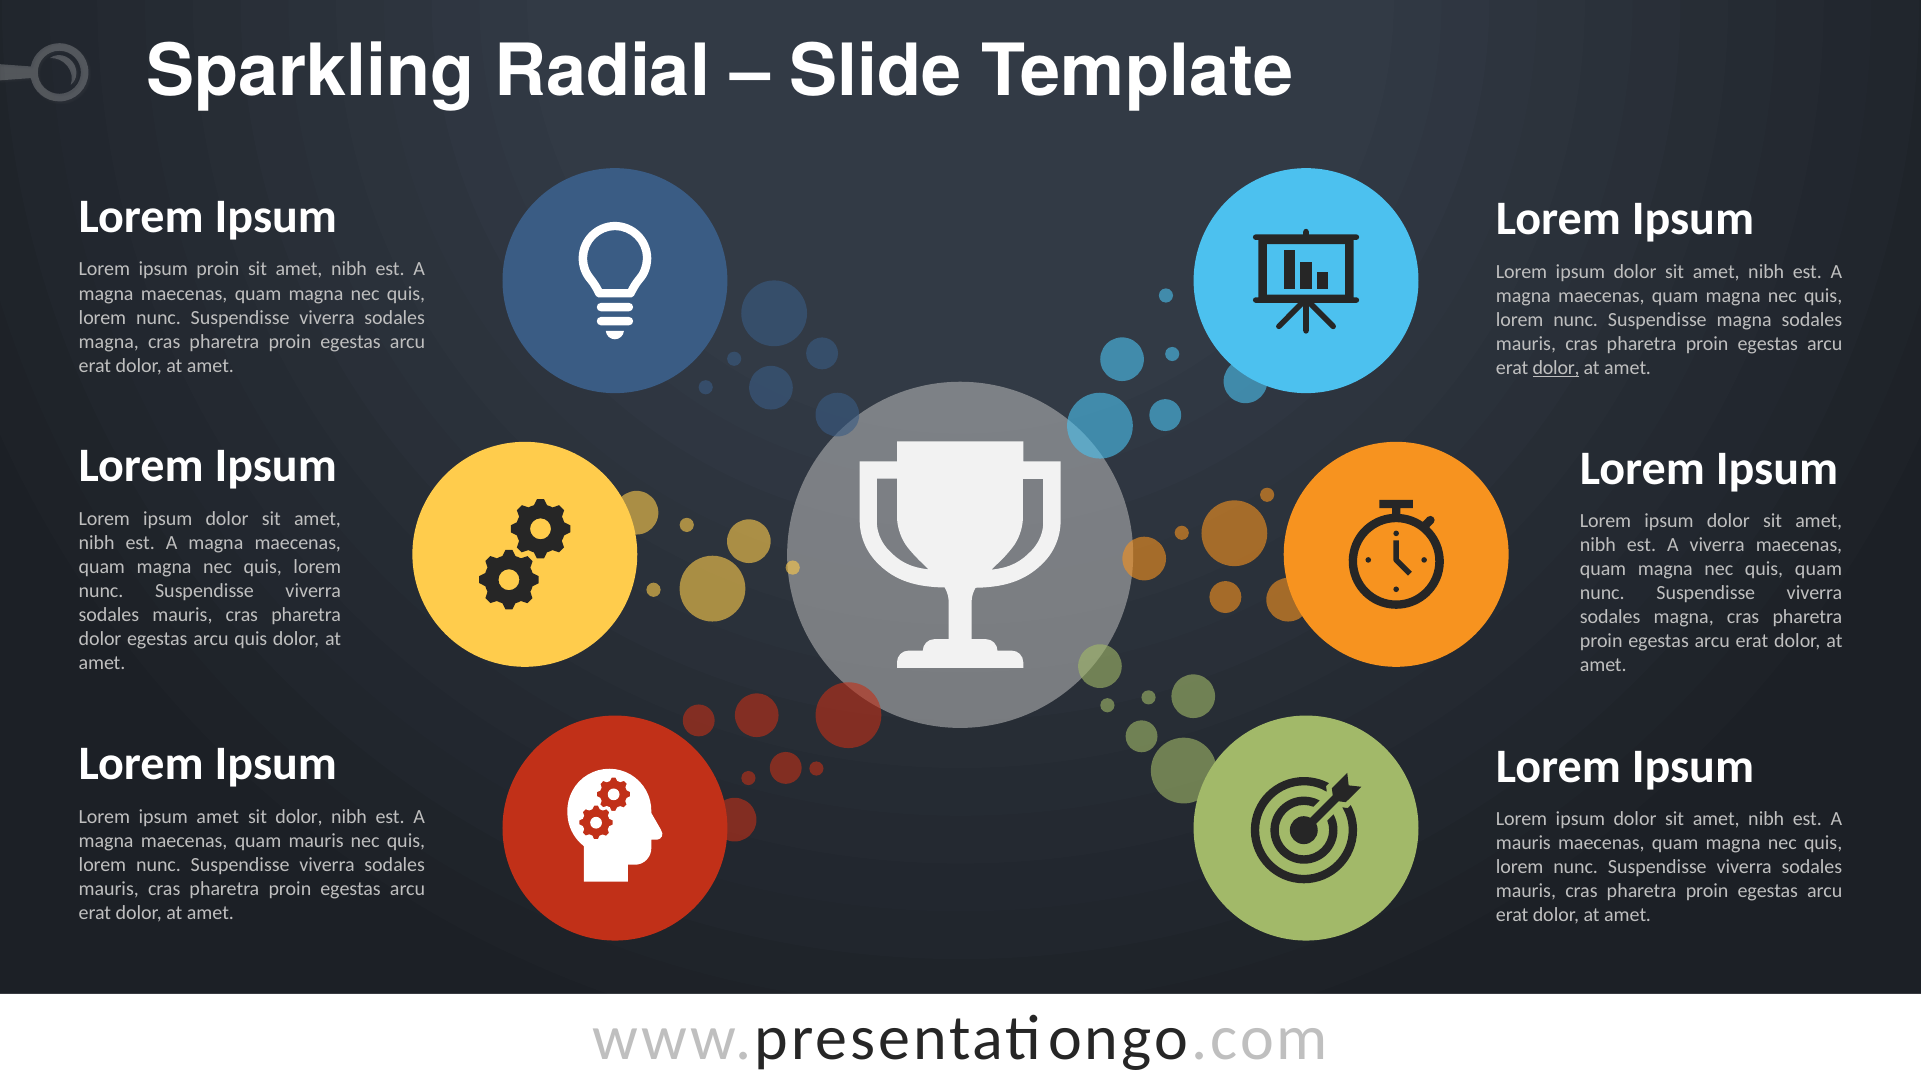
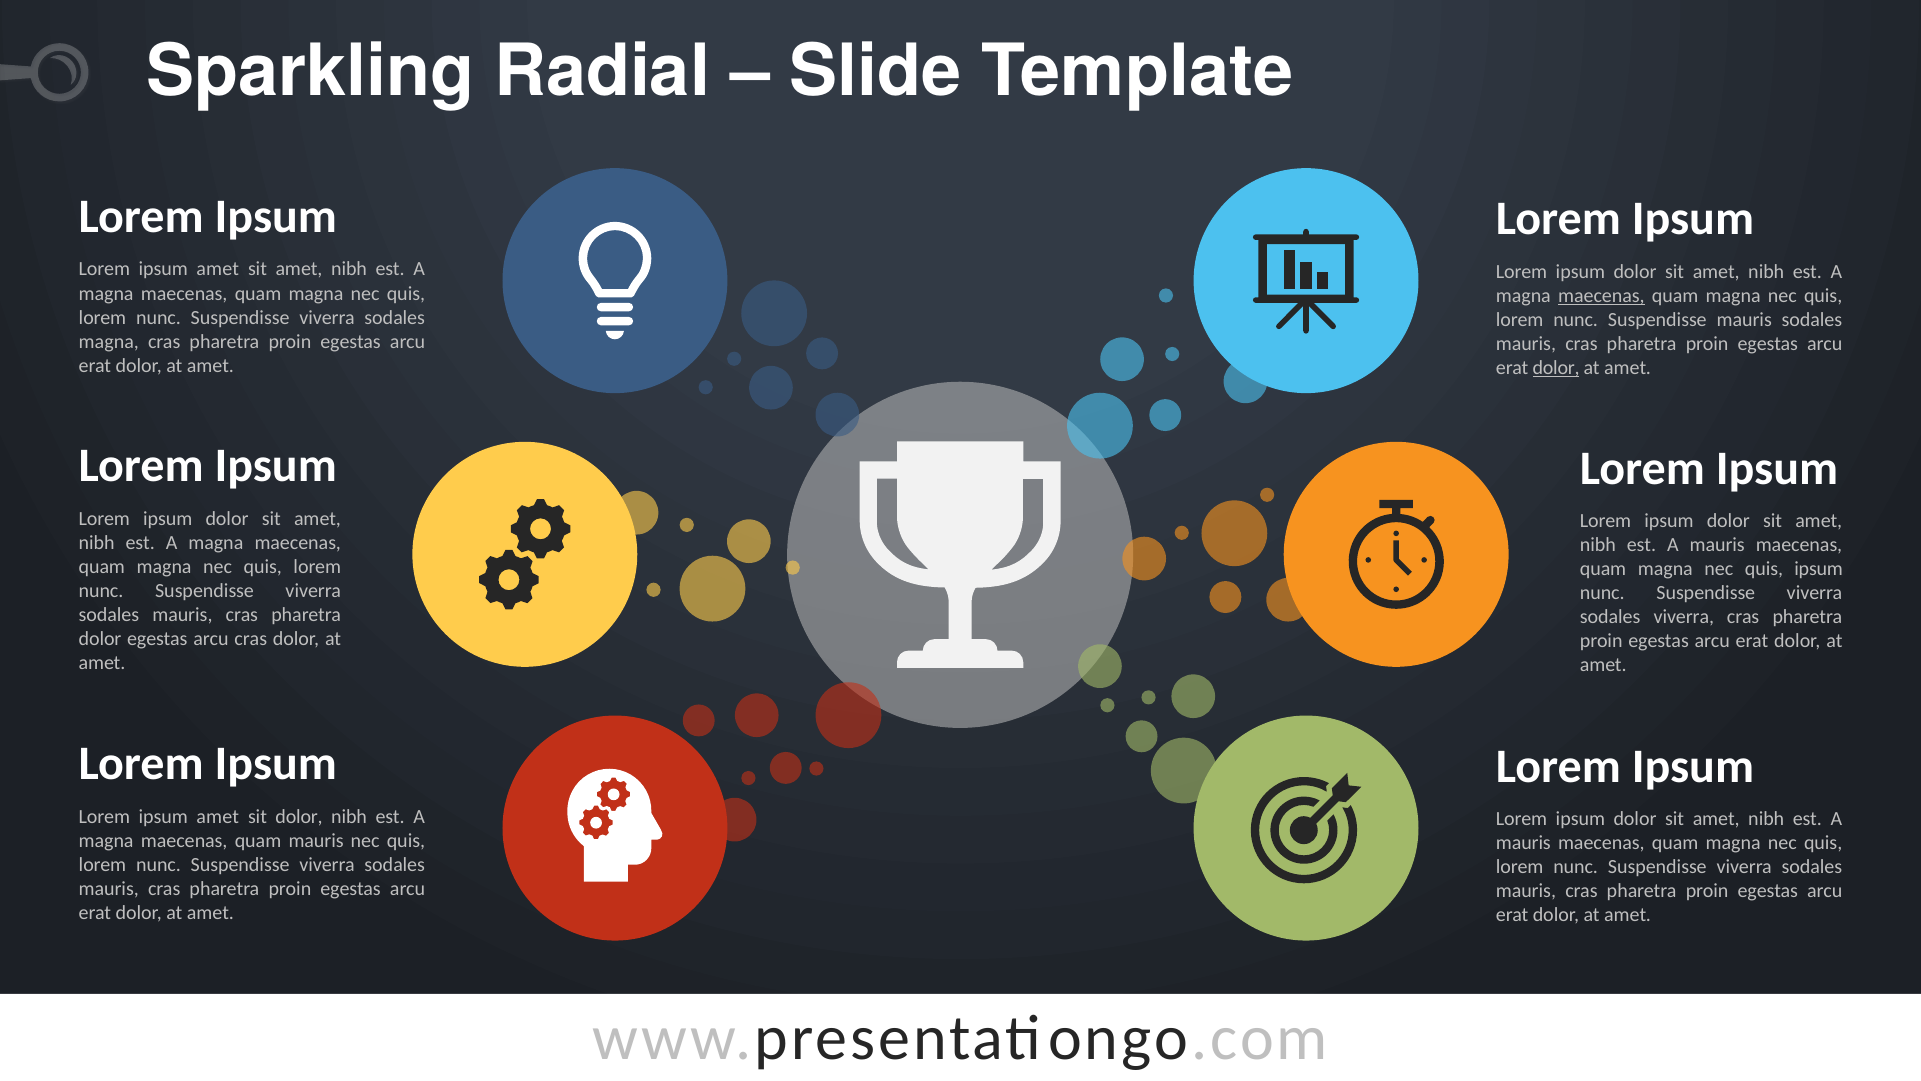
proin: proin -> amet (218, 269)
maecenas underline: none -> present (1601, 295)
Suspendisse magna: magna -> mauris (1744, 319)
viverra: viverra -> mauris (1717, 545)
quis quam: quam -> ipsum (1819, 569)
magna: magna -> viverra (1684, 617)
arcu quis: quis -> cras (251, 639)
